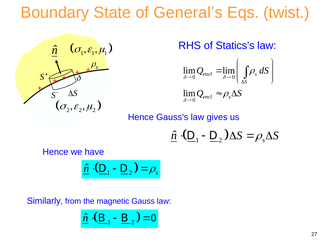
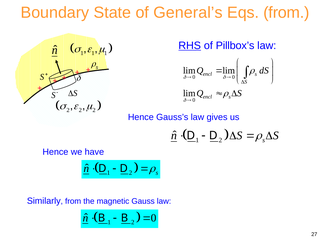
Eqs twist: twist -> from (286, 13)
RHS underline: none -> present (190, 46)
Statics’s: Statics’s -> Pillbox’s (235, 46)
